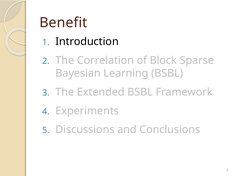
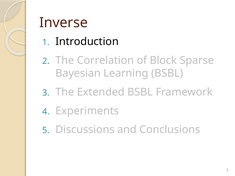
Benefit: Benefit -> Inverse (63, 23)
